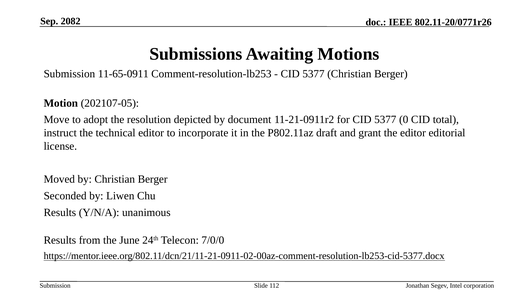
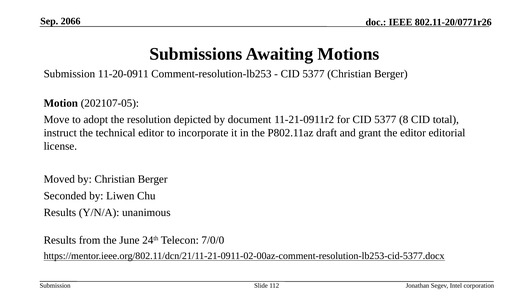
2082: 2082 -> 2066 (71, 21)
11-65-0911: 11-65-0911 -> 11-20-0911 (123, 74)
0: 0 -> 8 (404, 119)
